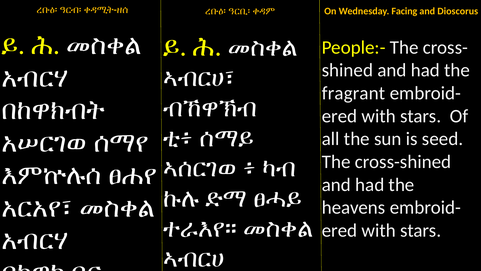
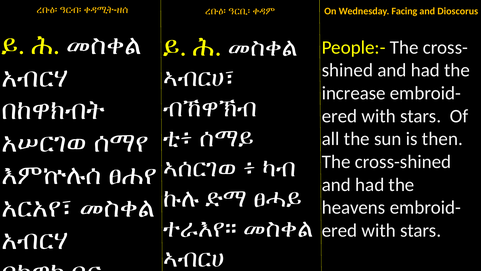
fragrant: fragrant -> increase (354, 93)
seed: seed -> then (443, 139)
